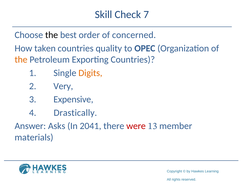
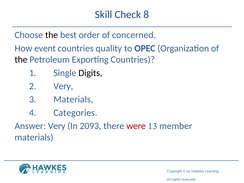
7: 7 -> 8 (146, 15)
taken: taken -> event (45, 48)
the colour: orange -> black (21, 60)
Digits colour: orange -> black (90, 73)
Expensive: Expensive -> Materials (73, 99)
Drastically: Drastically -> Categories (75, 113)
Answer Asks: Asks -> Very (57, 126)
2041: 2041 -> 2093 (91, 126)
